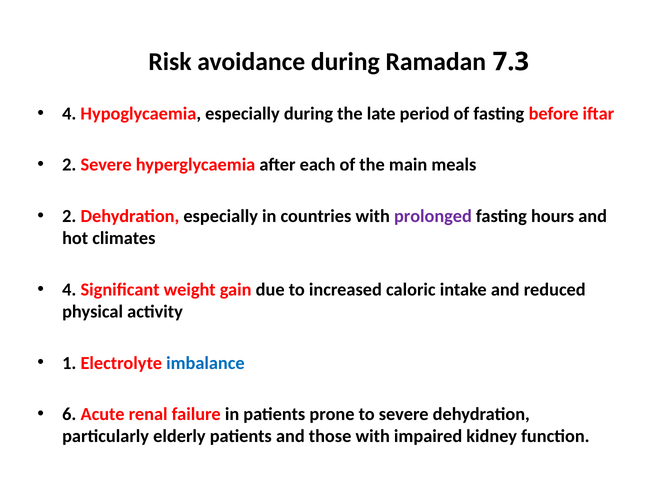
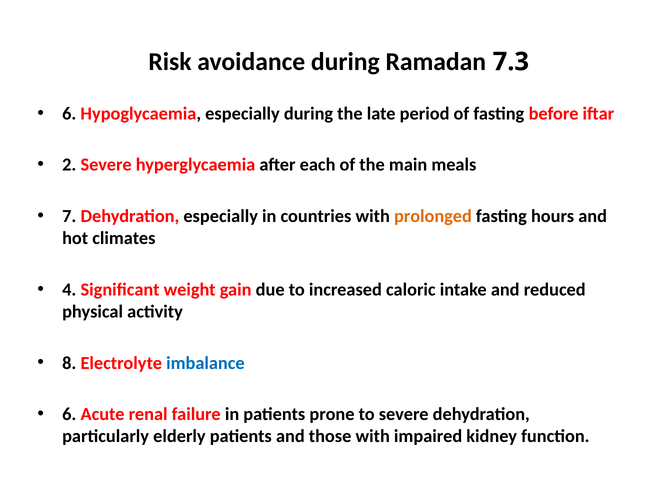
4: 4 -> 6 (69, 113)
2: 2 -> 7 (69, 216)
prolonged colour: purple -> orange (433, 216)
1: 1 -> 8 (69, 362)
